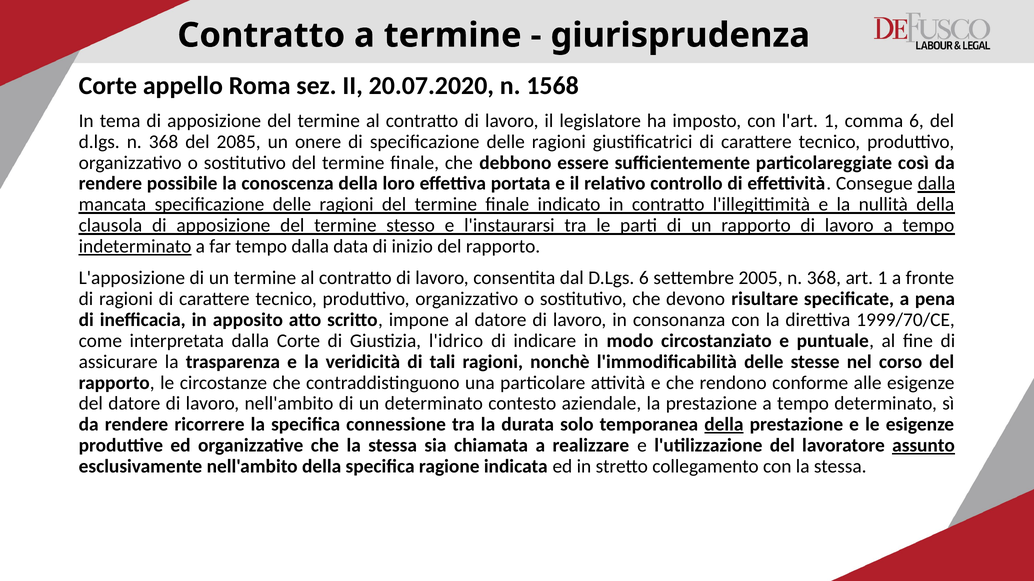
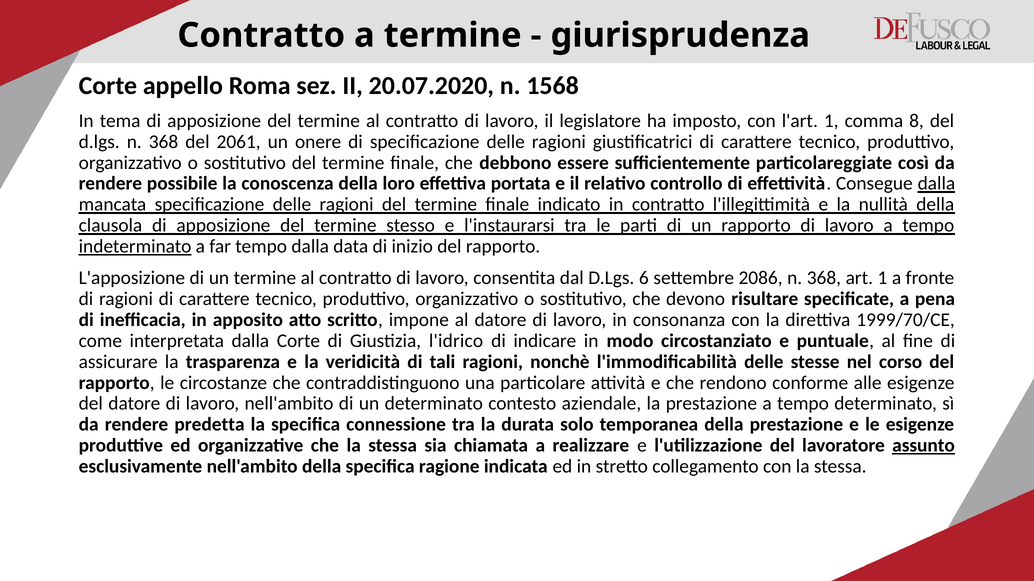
comma 6: 6 -> 8 (916, 121)
2085: 2085 -> 2061 (239, 142)
2005: 2005 -> 2086 (761, 278)
ricorrere: ricorrere -> predetta (209, 425)
della underline: present -> none (724, 425)
